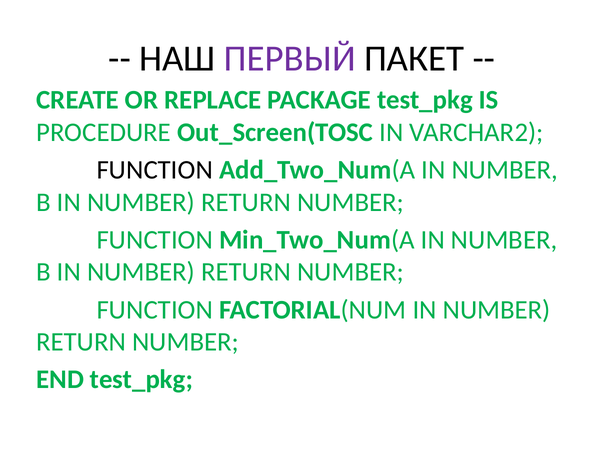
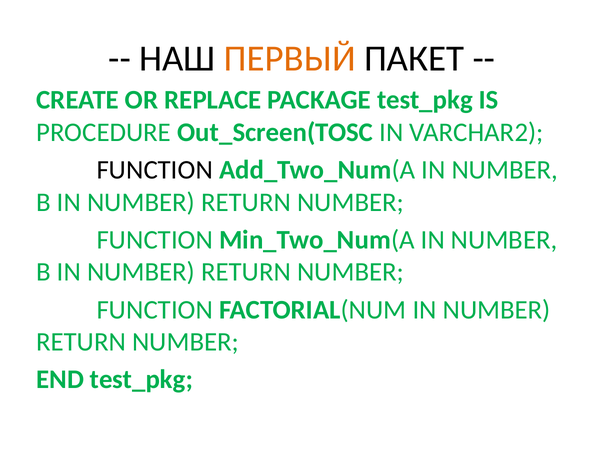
ПЕРВЫЙ colour: purple -> orange (290, 58)
